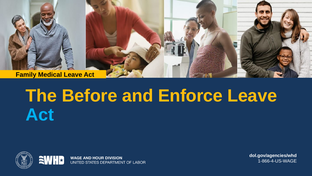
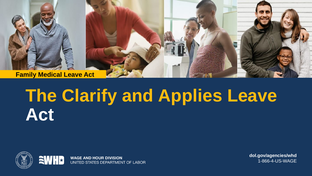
Before: Before -> Clarify (89, 95)
Enforce: Enforce -> Applies (190, 95)
Act colour: light blue -> white (40, 114)
